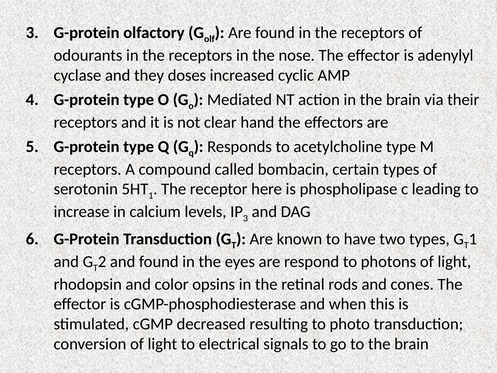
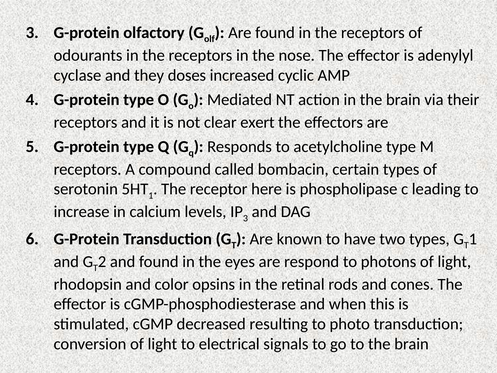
hand: hand -> exert (257, 122)
